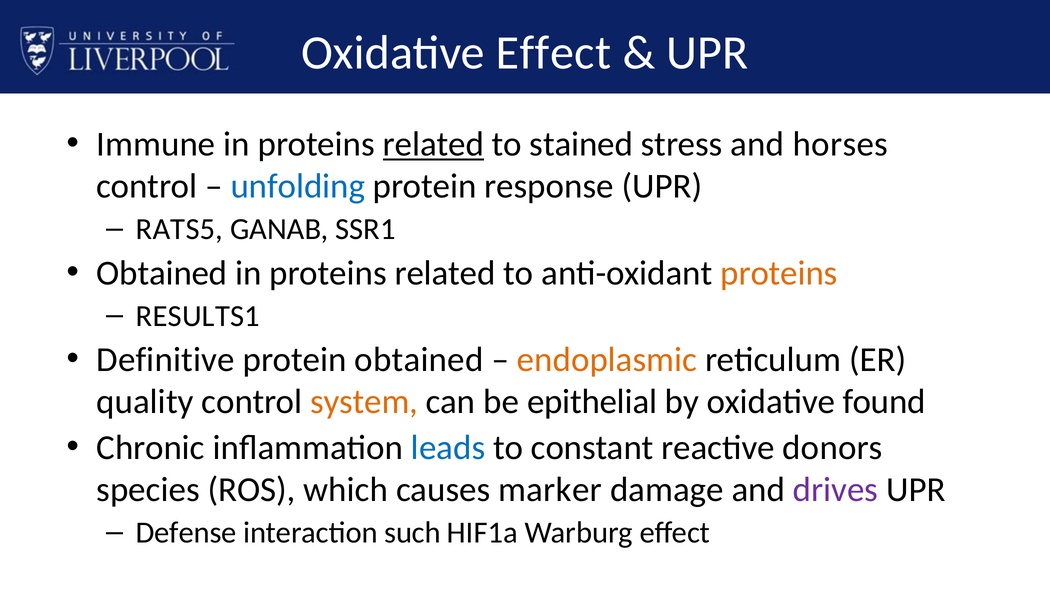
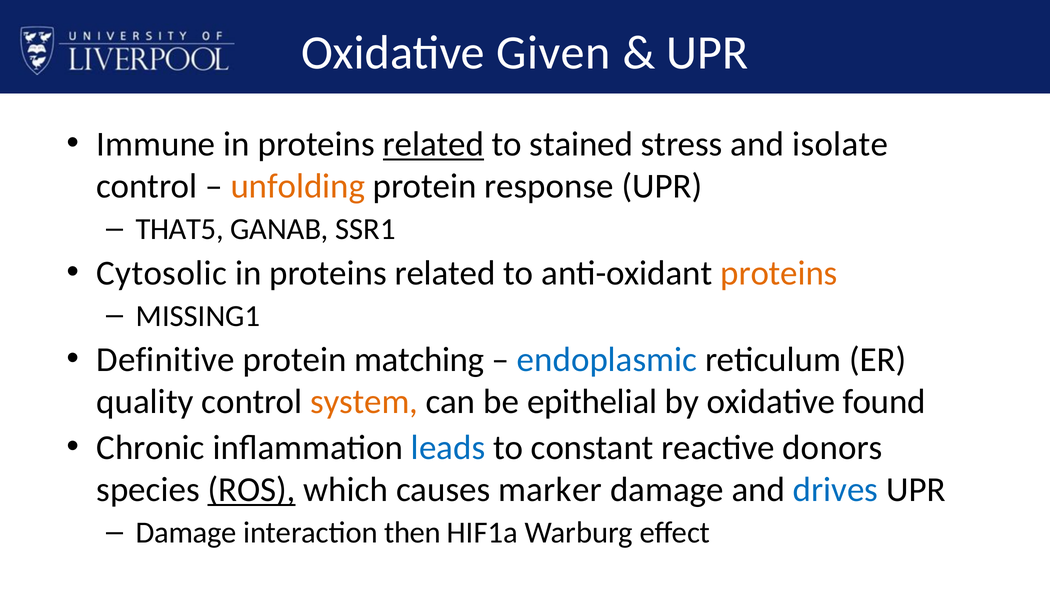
Oxidative Effect: Effect -> Given (553, 53)
horses: horses -> isolate (840, 144)
unfolding colour: blue -> orange (298, 186)
RATS5: RATS5 -> THAT5 (180, 229)
Obtained: Obtained -> Cytosolic (162, 273)
RESULTS1: RESULTS1 -> MISSING1 (198, 316)
protein obtained: obtained -> matching (419, 359)
endoplasmic colour: orange -> blue (607, 359)
ROS underline: none -> present (252, 489)
drives colour: purple -> blue (836, 489)
Defense: Defense -> Damage (186, 532)
such: such -> then (413, 532)
